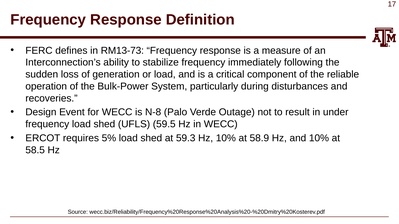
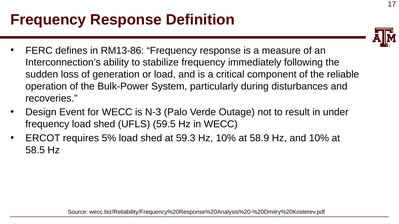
RM13-73: RM13-73 -> RM13-86 (122, 51)
N-8: N-8 -> N-3 (153, 112)
